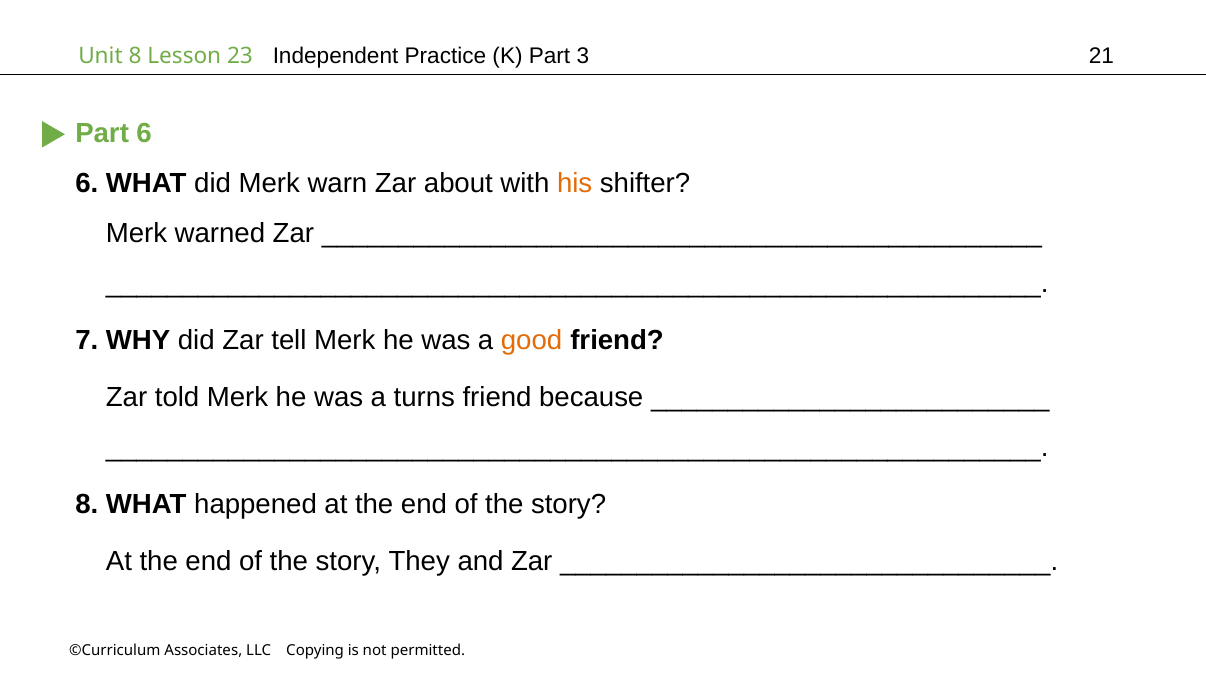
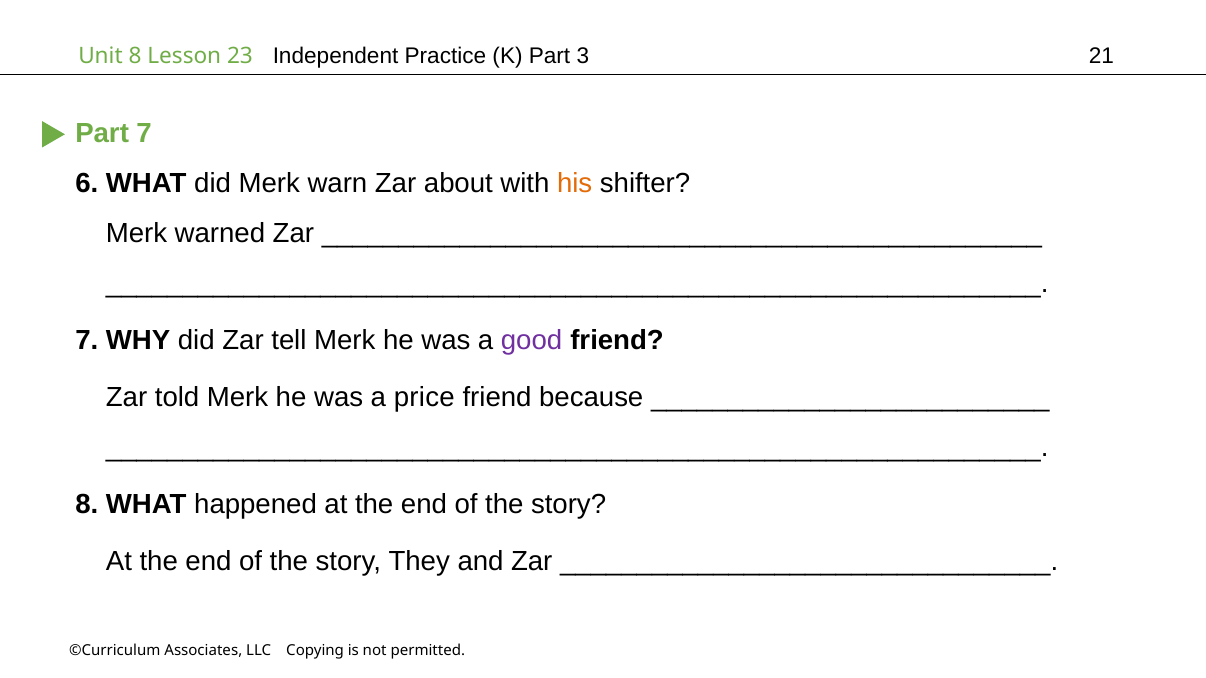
Part 6: 6 -> 7 (144, 133)
good colour: orange -> purple (532, 340)
turns: turns -> price (424, 398)
